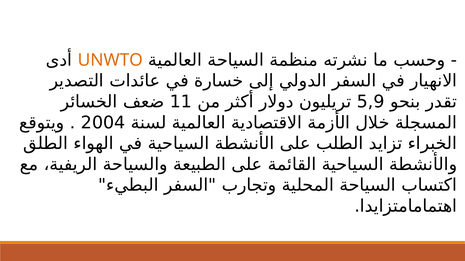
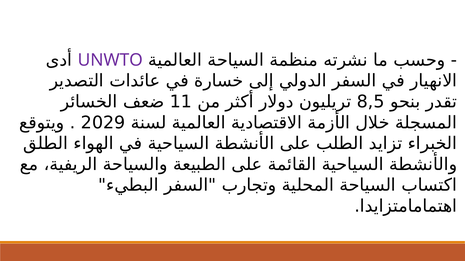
UNWTO colour: orange -> purple (110, 60)
5,9: 5,9 -> 8,5 (371, 102)
2004: 2004 -> 2029 (103, 123)
